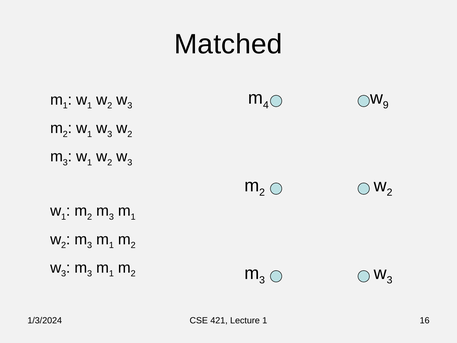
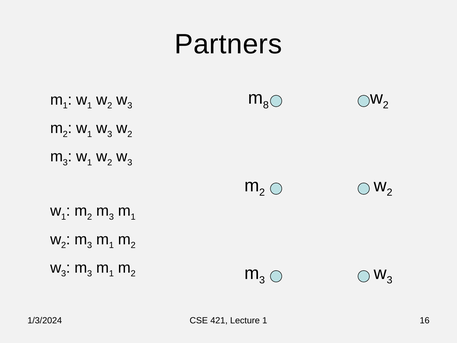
Matched: Matched -> Partners (228, 44)
4: 4 -> 8 (266, 105)
9: 9 -> 2 (386, 105)
